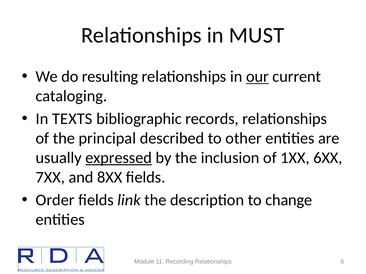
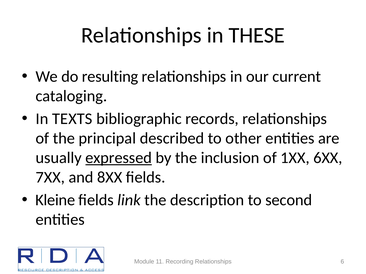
MUST: MUST -> THESE (257, 35)
our underline: present -> none (257, 77)
Order: Order -> Kleine (55, 200)
change: change -> second (289, 200)
